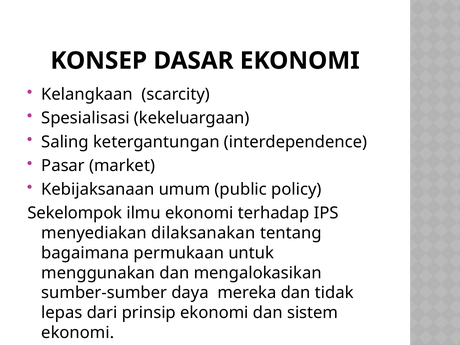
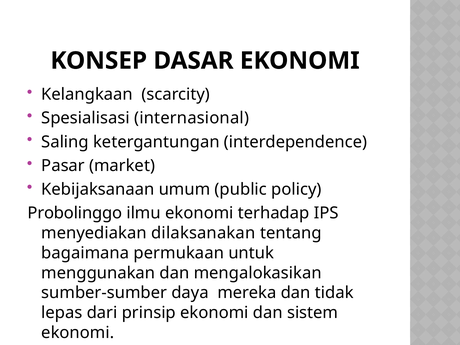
kekeluargaan: kekeluargaan -> internasional (192, 118)
Sekelompok: Sekelompok -> Probolinggo (75, 213)
